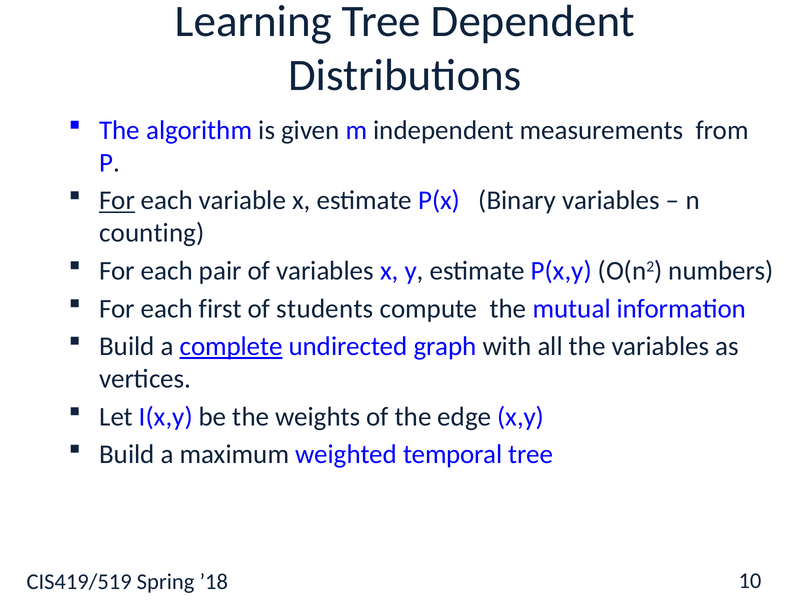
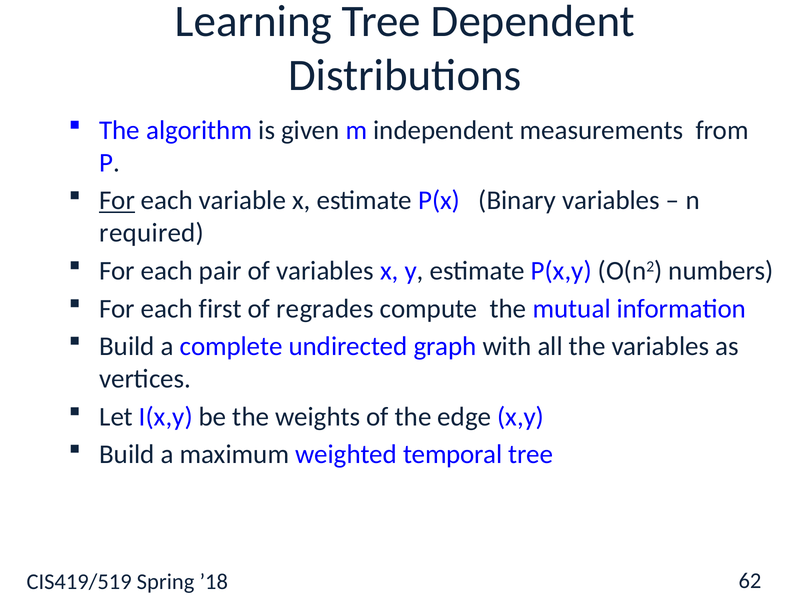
counting: counting -> required (152, 233)
students: students -> regrades (325, 308)
complete underline: present -> none (231, 346)
10: 10 -> 62 (750, 581)
